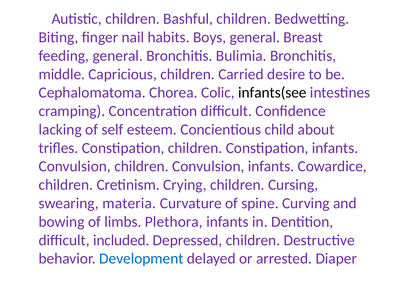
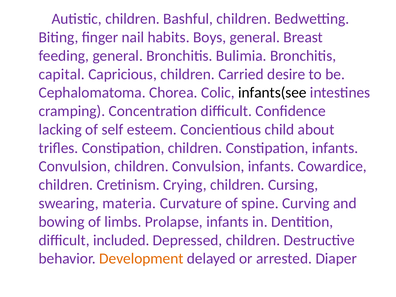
middle: middle -> capital (62, 74)
Plethora: Plethora -> Prolapse (174, 222)
Development colour: blue -> orange (141, 259)
